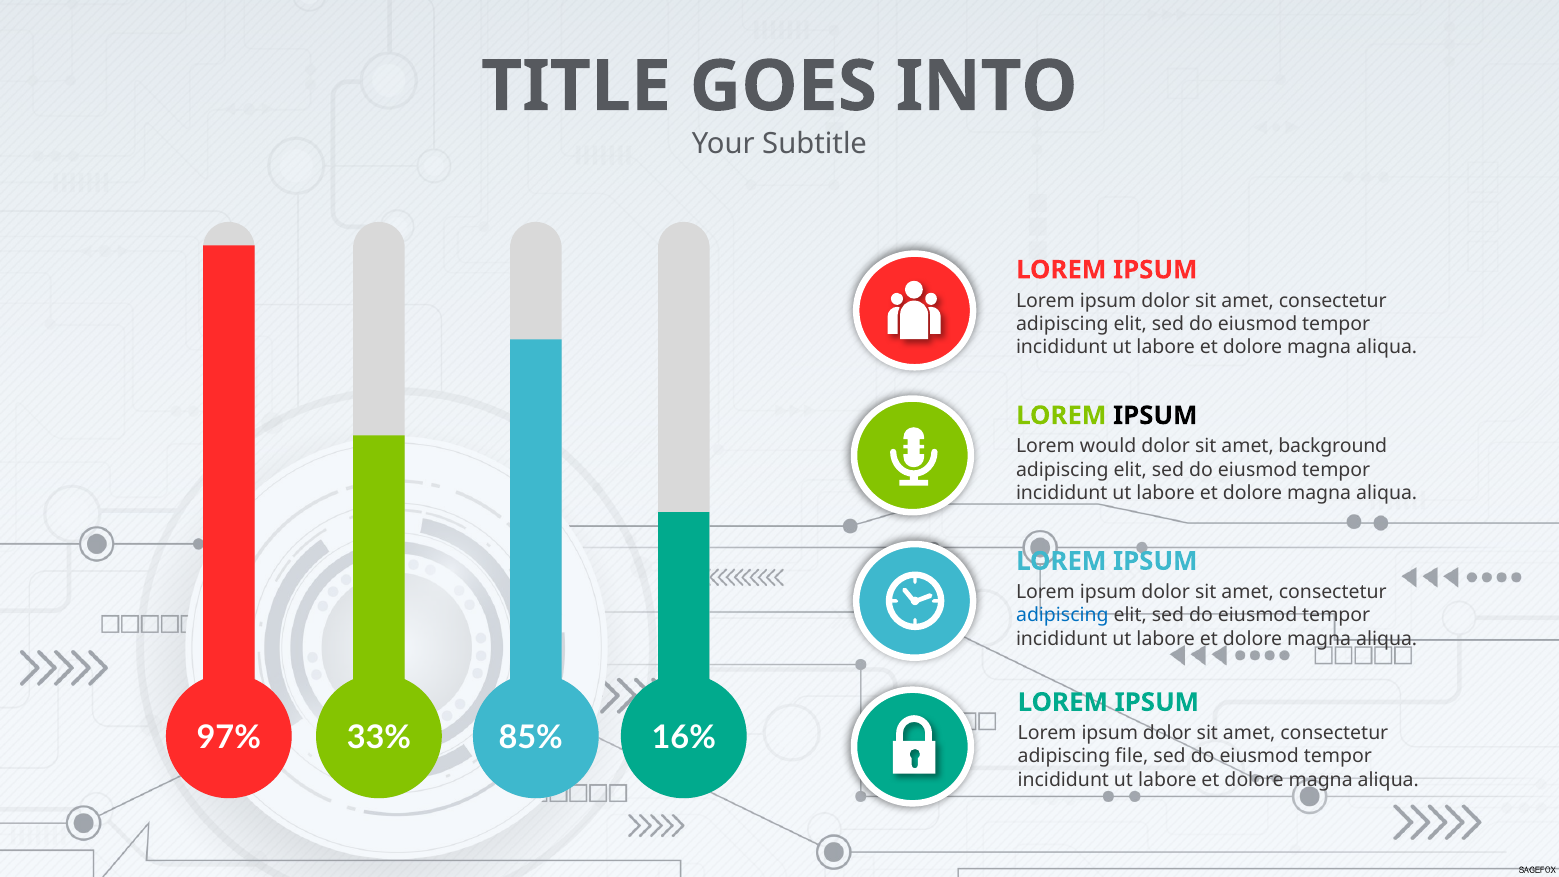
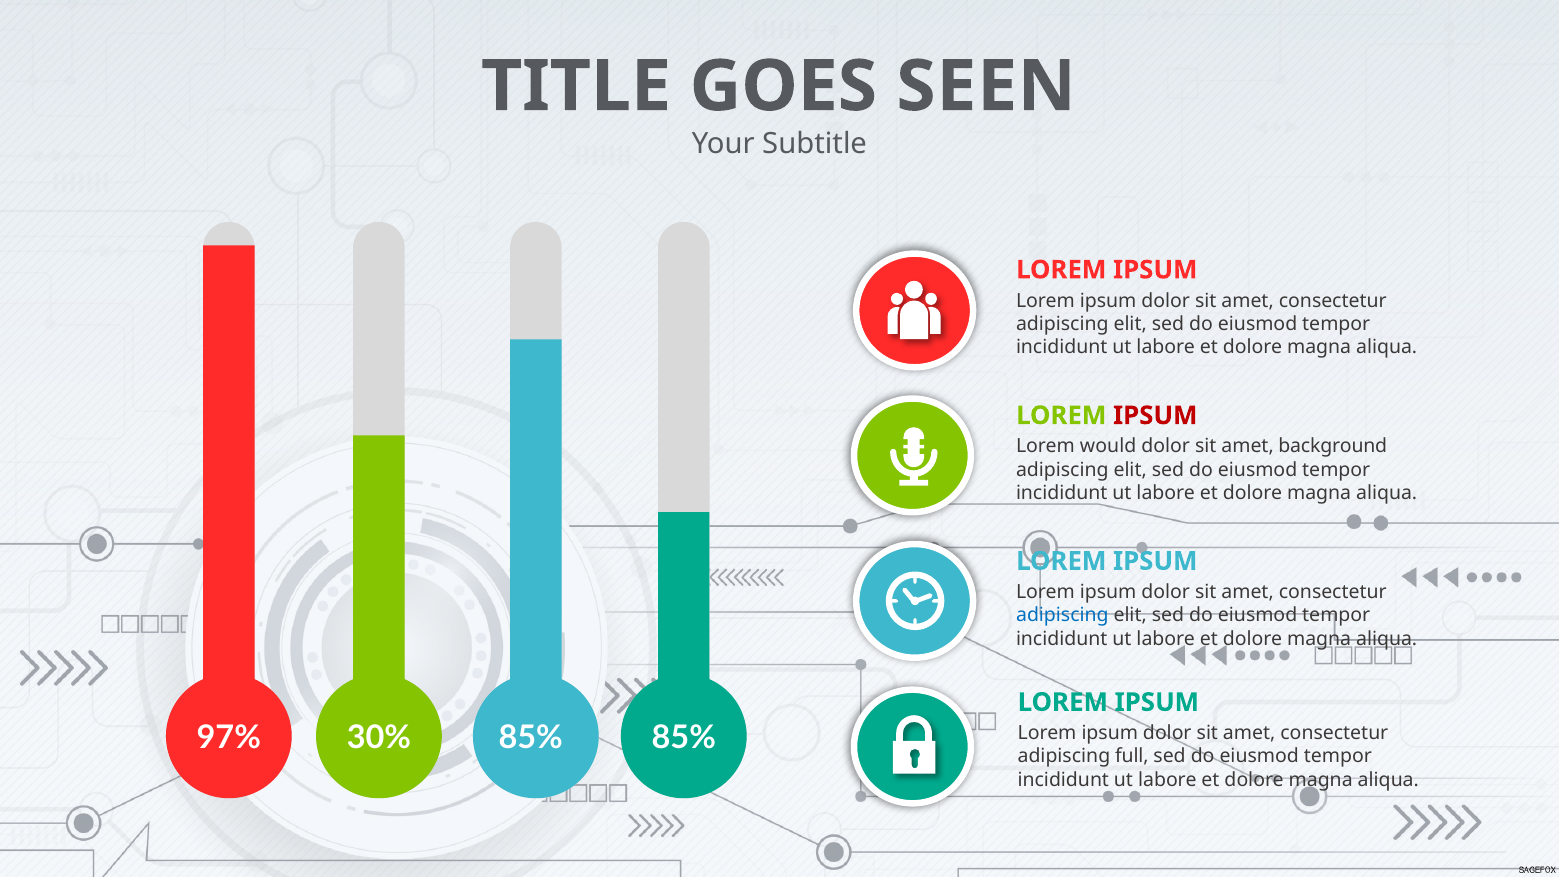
INTO: INTO -> SEEN (986, 87)
IPSUM colour: black -> red (1155, 415)
33%: 33% -> 30% (379, 738)
85% 16%: 16% -> 85% (684, 738)
file: file -> full (1132, 756)
